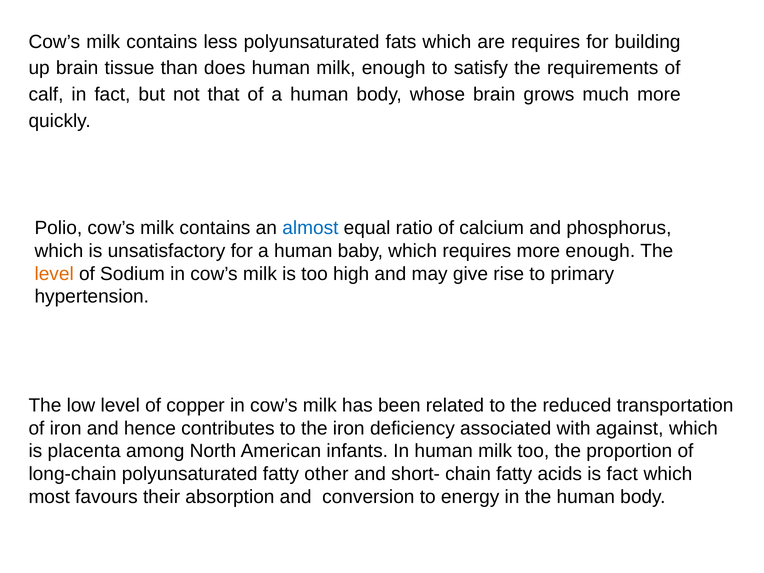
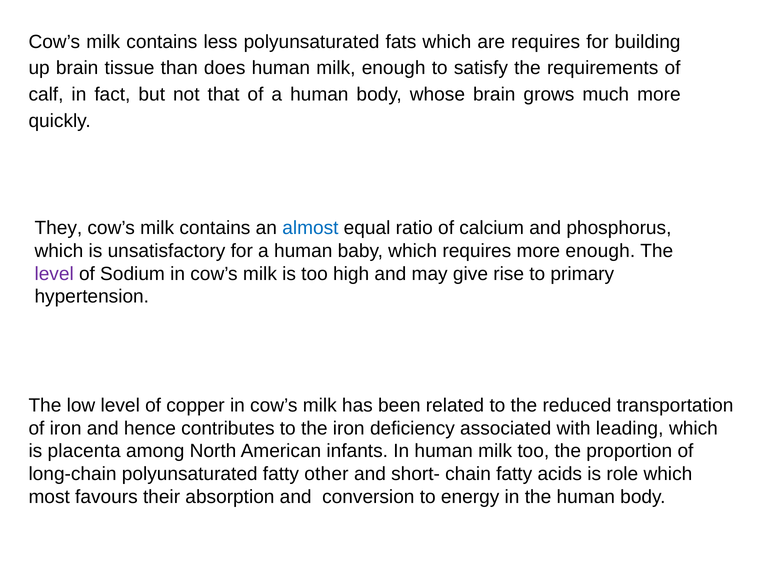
Polio: Polio -> They (58, 228)
level colour: orange -> purple (54, 274)
against: against -> leading (630, 428)
is fact: fact -> role (622, 474)
